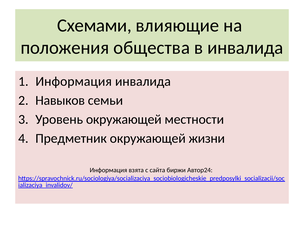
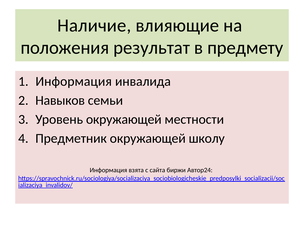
Схемами: Схемами -> Наличие (94, 25)
общества: общества -> результат (152, 48)
в инвалида: инвалида -> предмету (245, 48)
жизни: жизни -> школу (207, 138)
